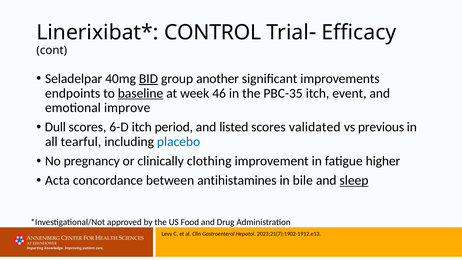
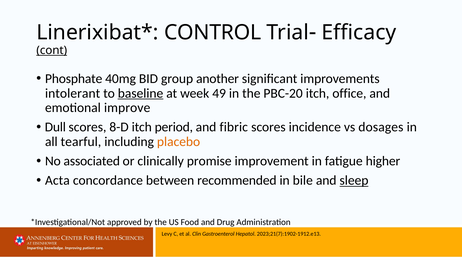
cont underline: none -> present (52, 50)
Seladelpar: Seladelpar -> Phosphate (74, 79)
BID underline: present -> none (148, 79)
endpoints: endpoints -> intolerant (73, 93)
46: 46 -> 49 (219, 93)
PBC-35: PBC-35 -> PBC-20 (283, 93)
event: event -> office (349, 93)
6-D: 6-D -> 8-D (119, 127)
listed: listed -> fibric (234, 127)
validated: validated -> incidence (315, 127)
previous: previous -> dosages (381, 127)
placebo colour: blue -> orange (179, 142)
pregnancy: pregnancy -> associated (92, 161)
clothing: clothing -> promise (209, 161)
antihistamines: antihistamines -> recommended (237, 180)
